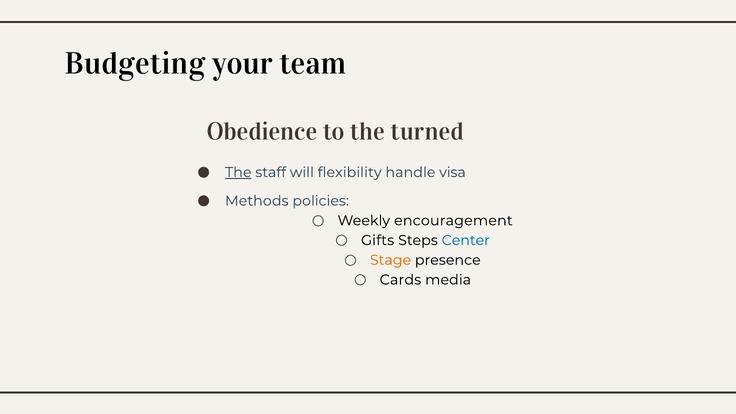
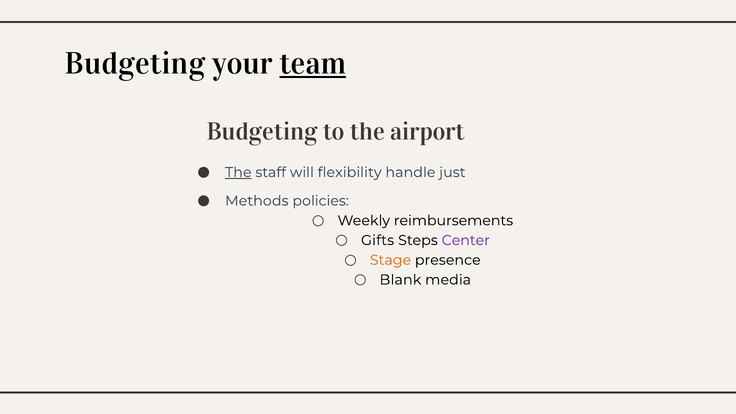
team underline: none -> present (313, 64)
Obedience: Obedience -> Budgeting (262, 131)
turned: turned -> airport (428, 131)
visa: visa -> just (452, 172)
encouragement: encouragement -> reimbursements (453, 221)
Center colour: blue -> purple (466, 240)
Cards: Cards -> Blank (400, 280)
